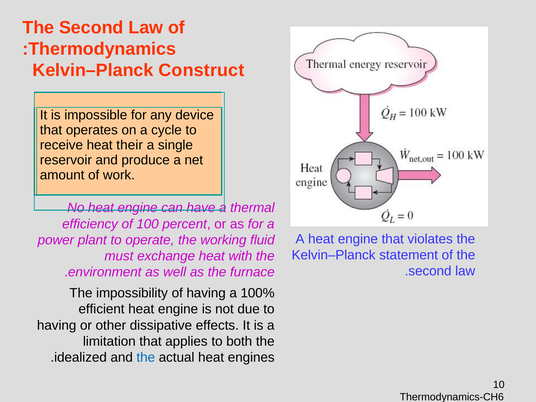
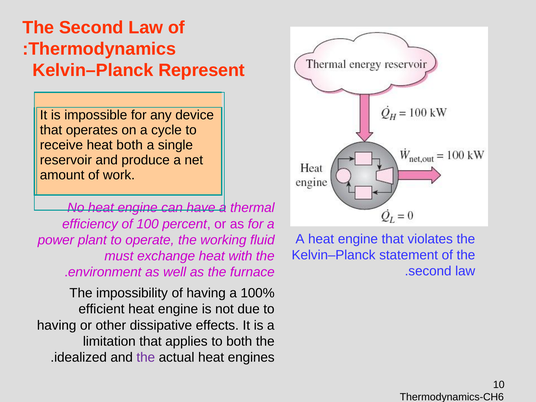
Construct: Construct -> Represent (202, 70)
heat their: their -> both (130, 145)
the colour: blue -> purple (146, 357)
